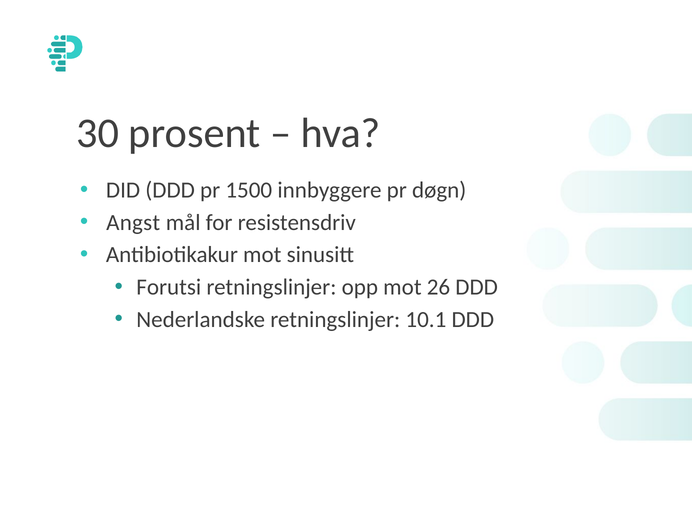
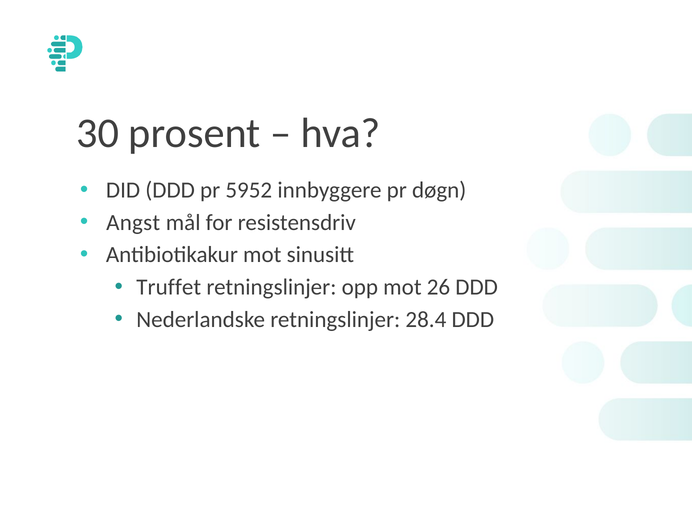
1500: 1500 -> 5952 (249, 190)
Forutsi: Forutsi -> Truffet (169, 287)
10.1: 10.1 -> 28.4 (426, 319)
